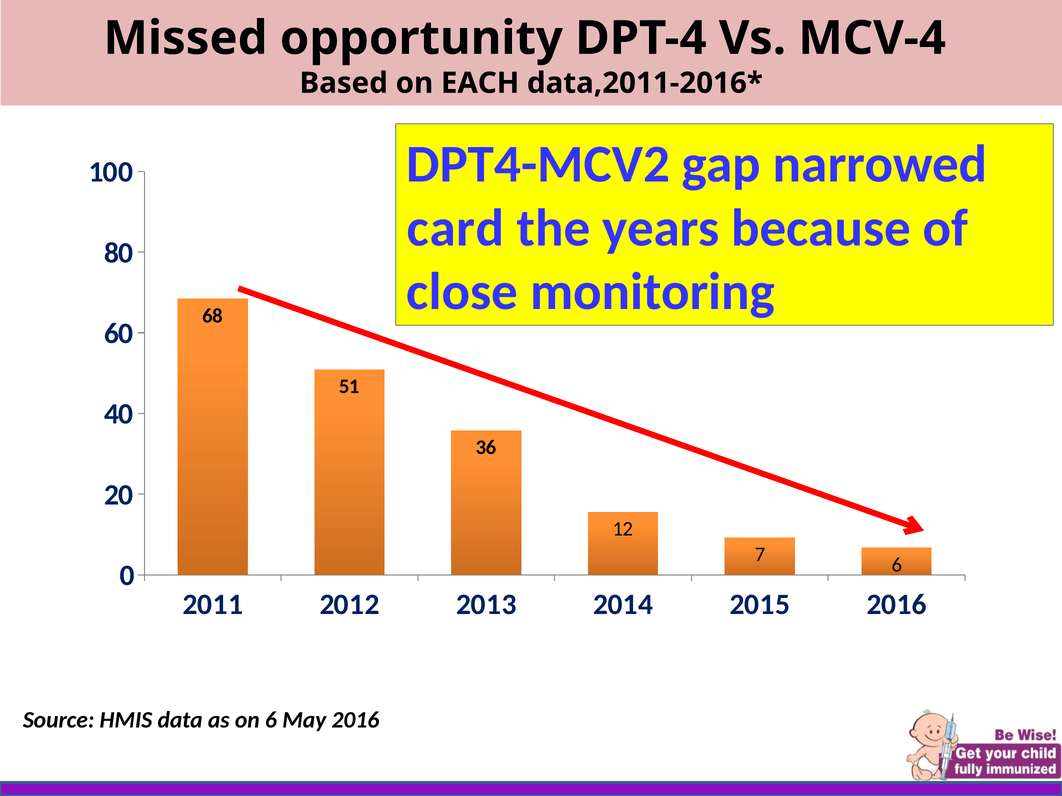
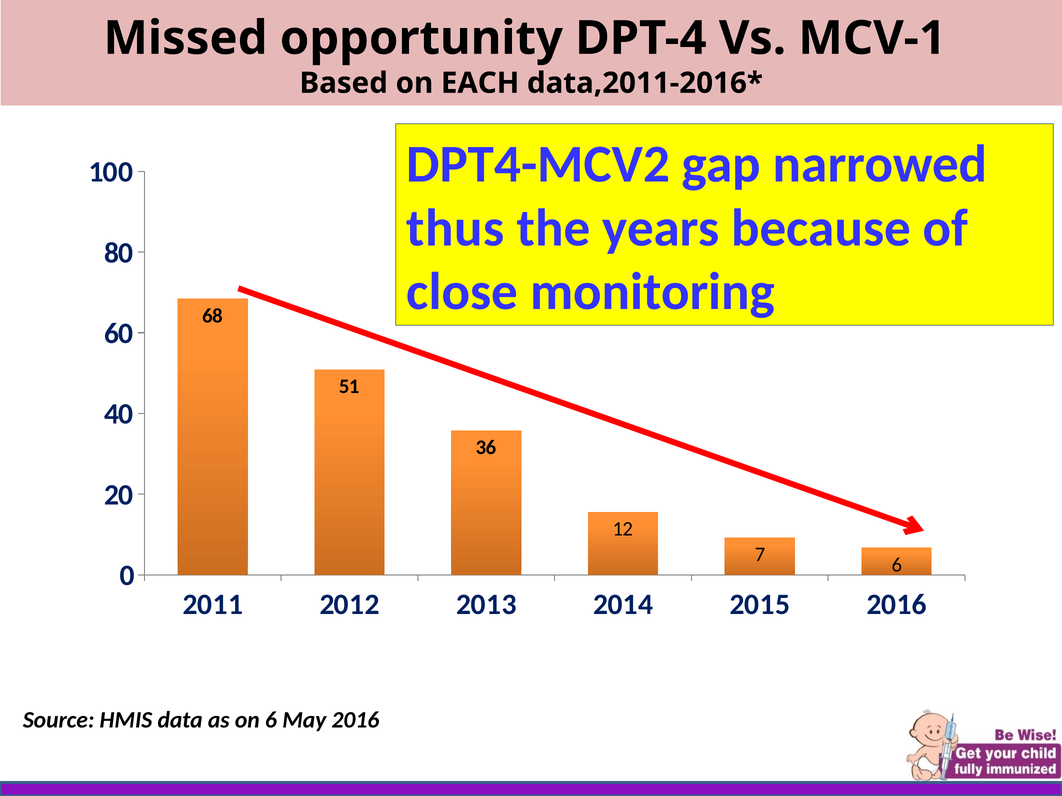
MCV-4: MCV-4 -> MCV-1 (872, 38)
card: card -> thus (455, 228)
